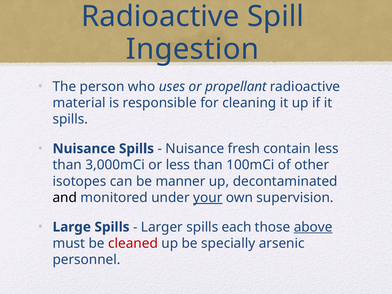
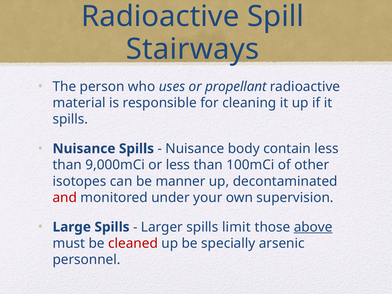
Ingestion: Ingestion -> Stairways (192, 49)
fresh: fresh -> body (244, 149)
3,000mCi: 3,000mCi -> 9,000mCi (115, 165)
and colour: black -> red (65, 198)
your underline: present -> none (208, 198)
each: each -> limit (236, 227)
